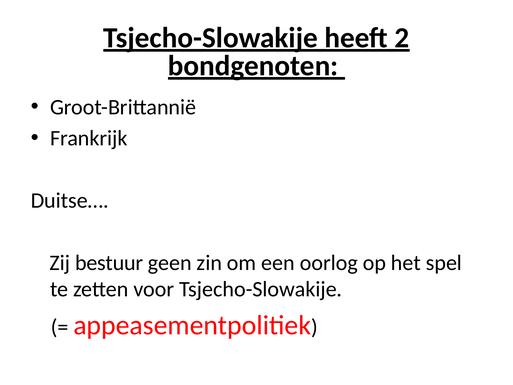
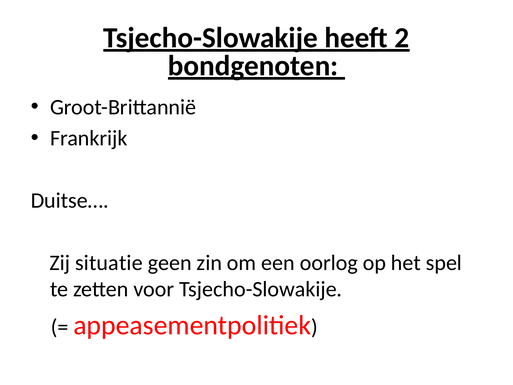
bestuur: bestuur -> situatie (109, 263)
